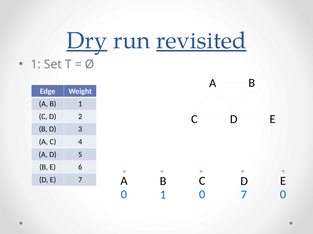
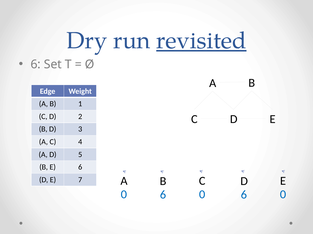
Dry underline: present -> none (87, 41)
1: 1 -> 6 (36, 64)
1: 1 -> 6 (163, 195)
7: 7 -> 6 (244, 195)
